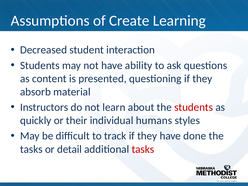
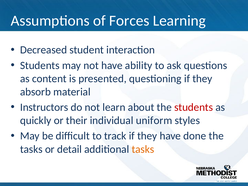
Create: Create -> Forces (129, 21)
humans: humans -> uniform (154, 121)
tasks colour: red -> orange (143, 149)
